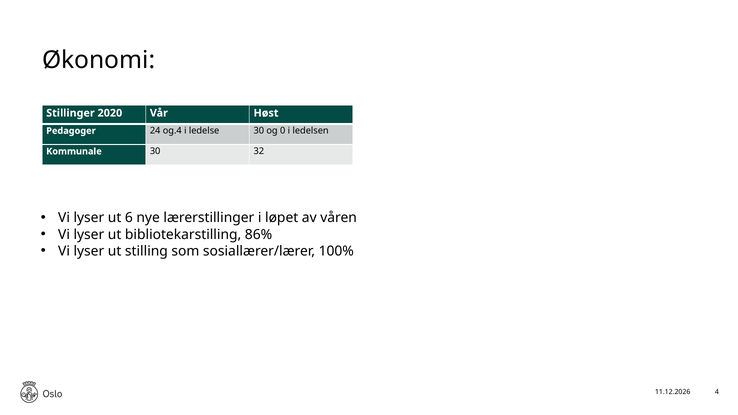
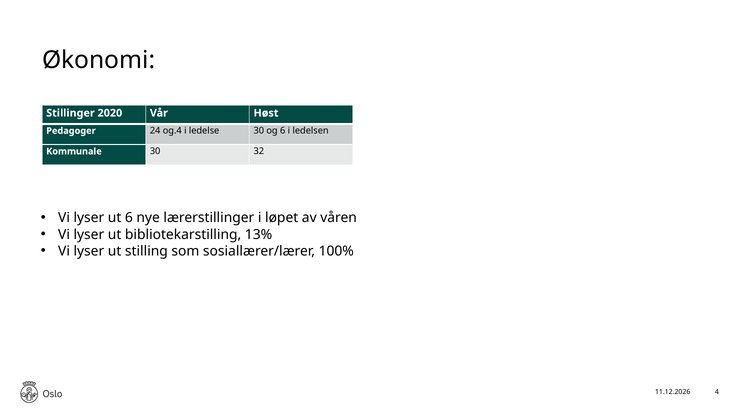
og 0: 0 -> 6 (283, 131)
86%: 86% -> 13% (259, 235)
